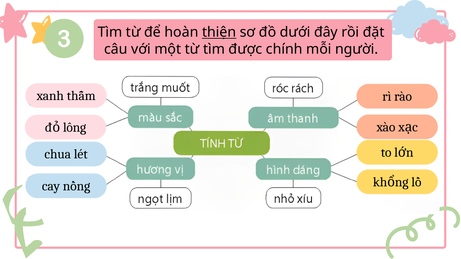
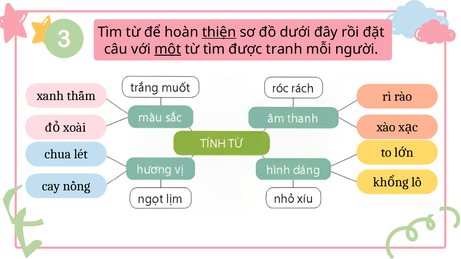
một underline: none -> present (168, 49)
chính: chính -> tranh (284, 49)
lông: lông -> xoài (74, 128)
